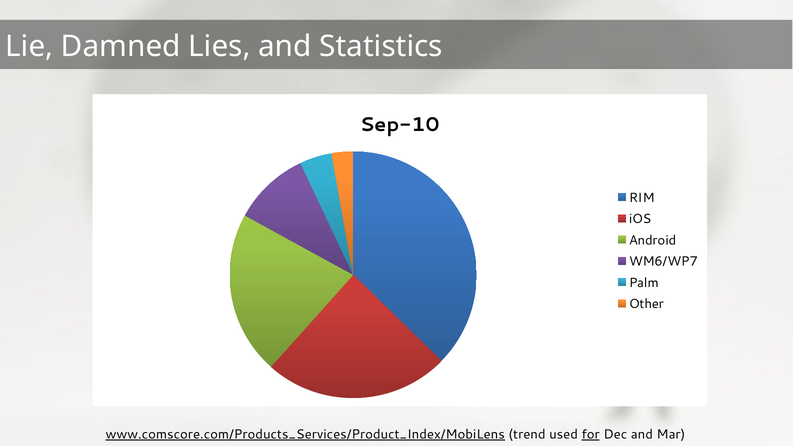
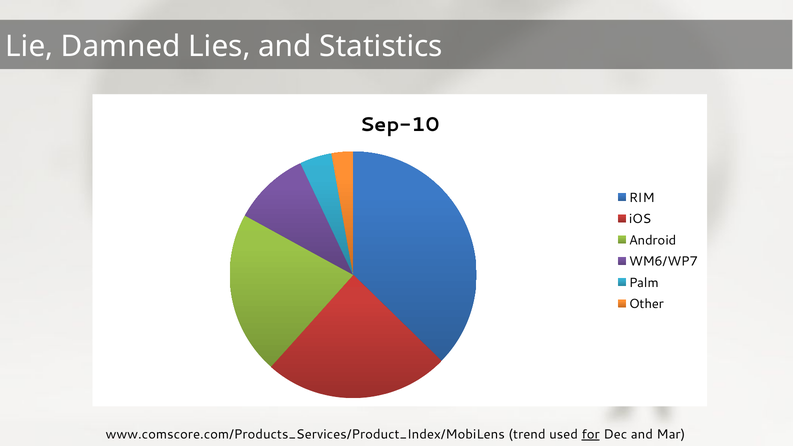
www.comscore.com/Products_Services/Product_Index/MobiLens underline: present -> none (305, 435)
